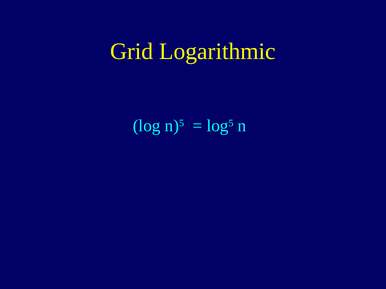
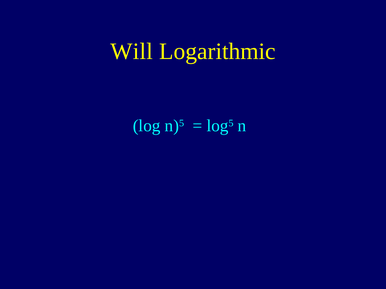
Grid: Grid -> Will (132, 51)
